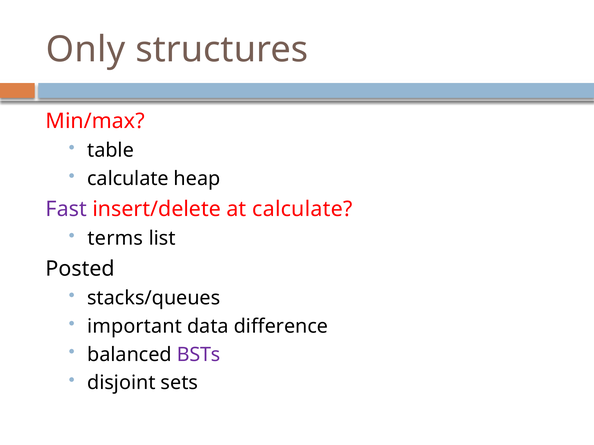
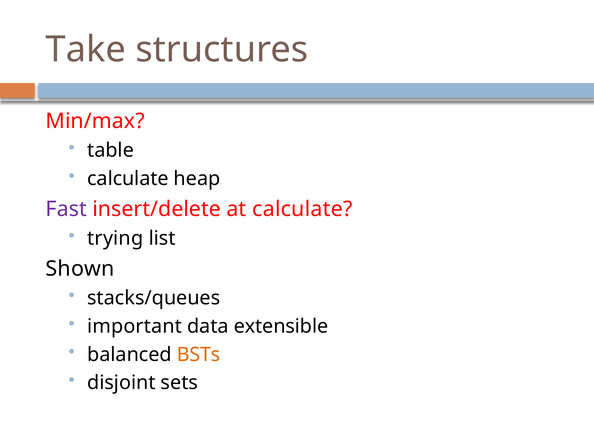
Only: Only -> Take (86, 50)
terms: terms -> trying (115, 239)
Posted: Posted -> Shown (80, 269)
difference: difference -> extensible (281, 327)
BSTs colour: purple -> orange (199, 355)
